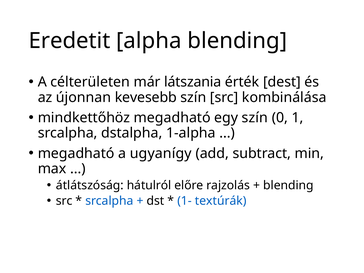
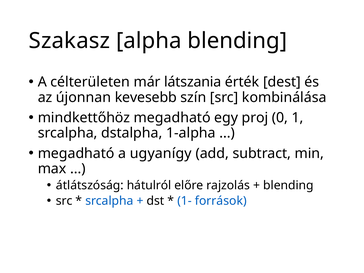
Eredetit: Eredetit -> Szakasz (69, 41)
egy szín: szín -> proj (255, 118)
textúrák: textúrák -> források (221, 201)
